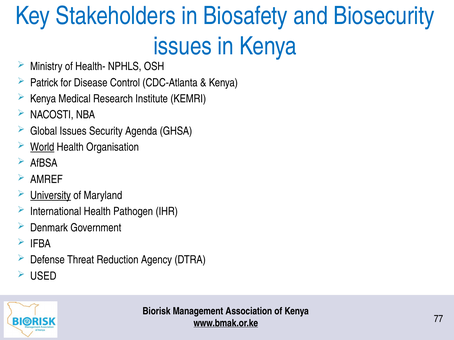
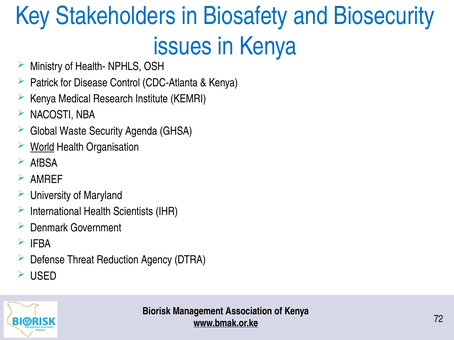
Global Issues: Issues -> Waste (73, 131)
University underline: present -> none (51, 196)
Pathogen: Pathogen -> Scientists (133, 212)
77: 77 -> 72 (438, 319)
